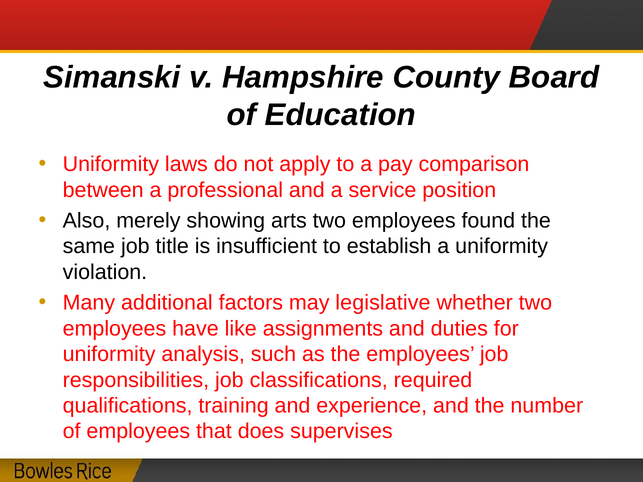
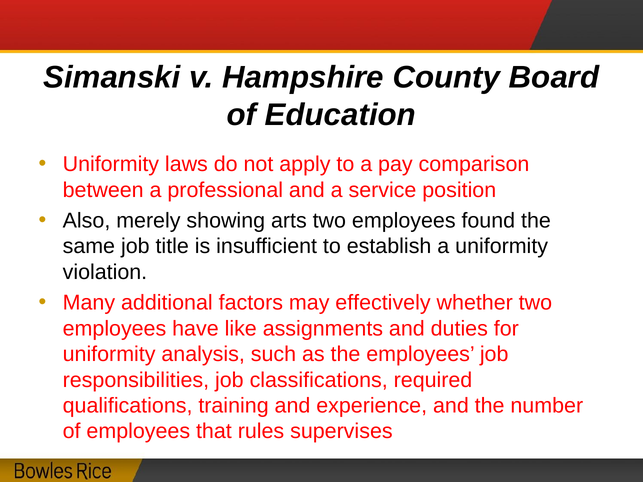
legislative: legislative -> effectively (383, 303)
does: does -> rules (261, 432)
